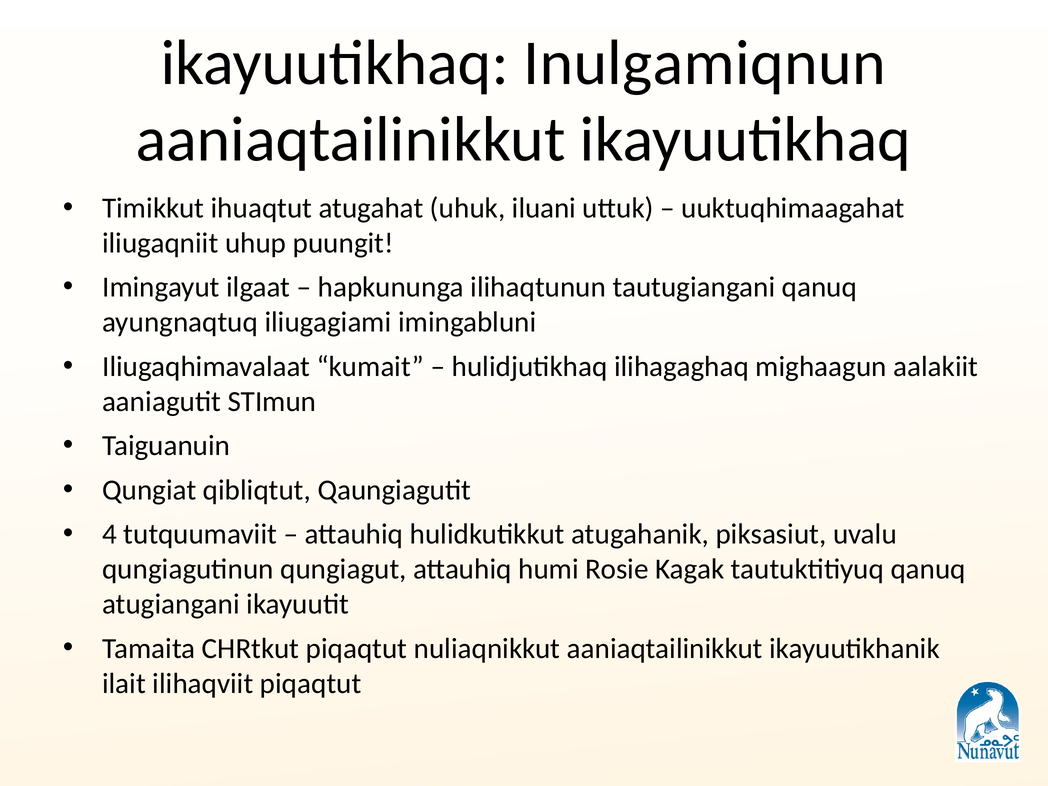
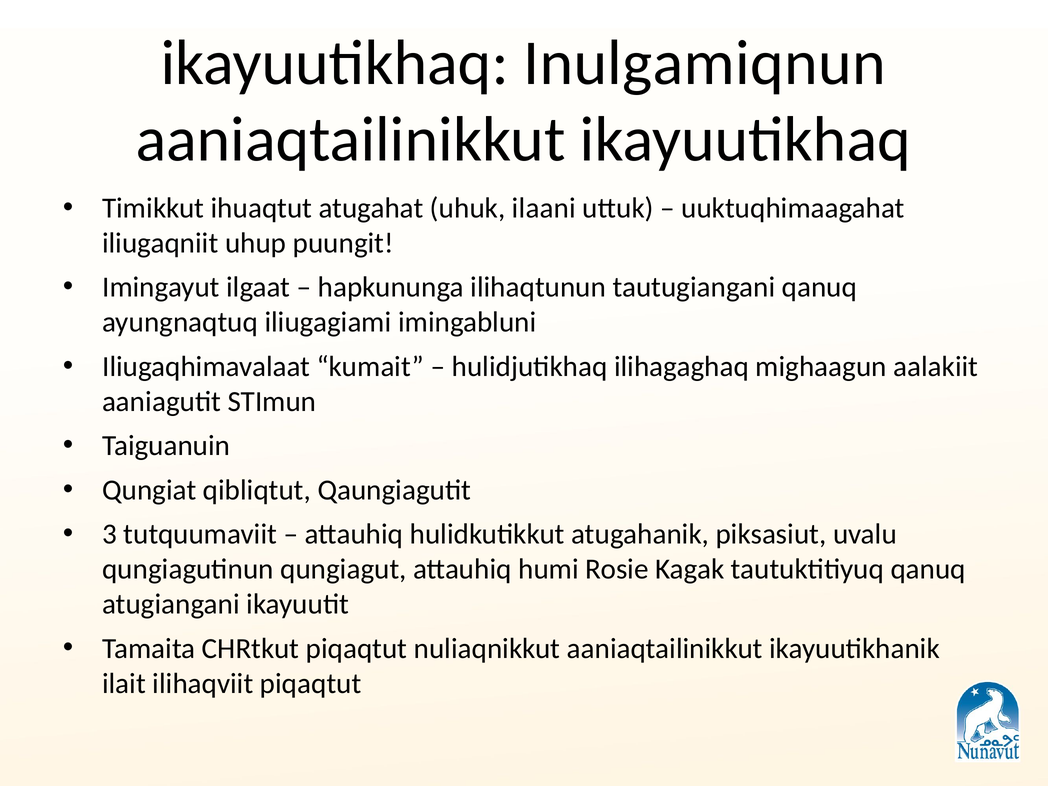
iluani: iluani -> ilaani (544, 208)
4: 4 -> 3 (110, 534)
